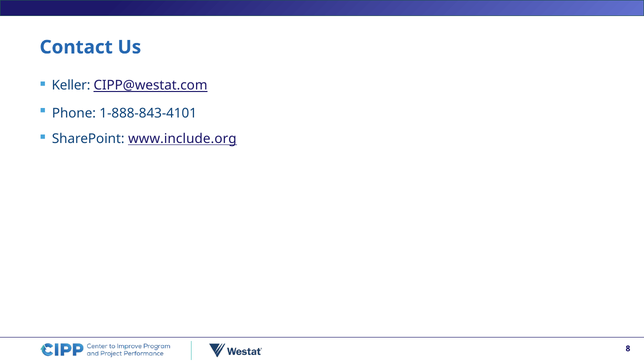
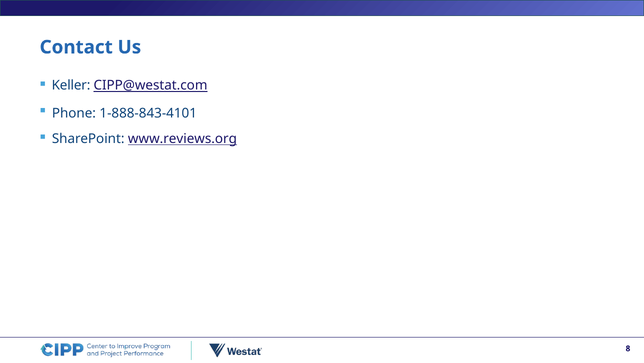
www.include.org: www.include.org -> www.reviews.org (182, 138)
